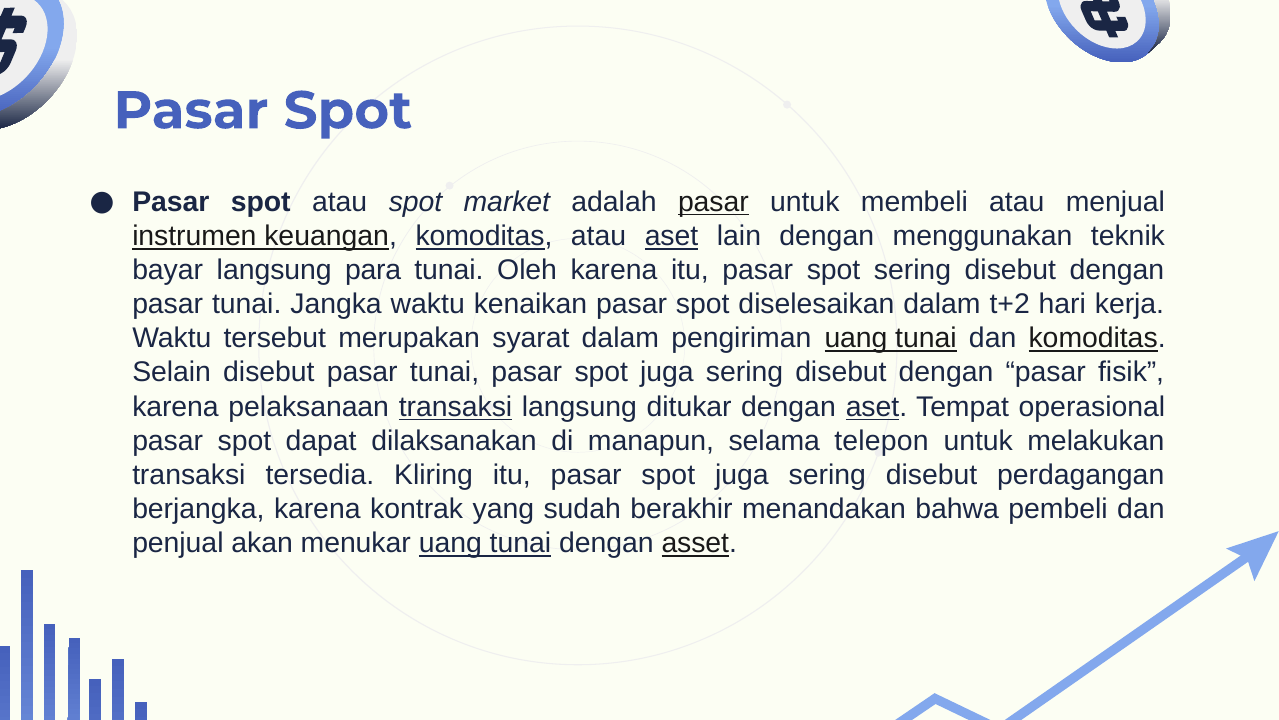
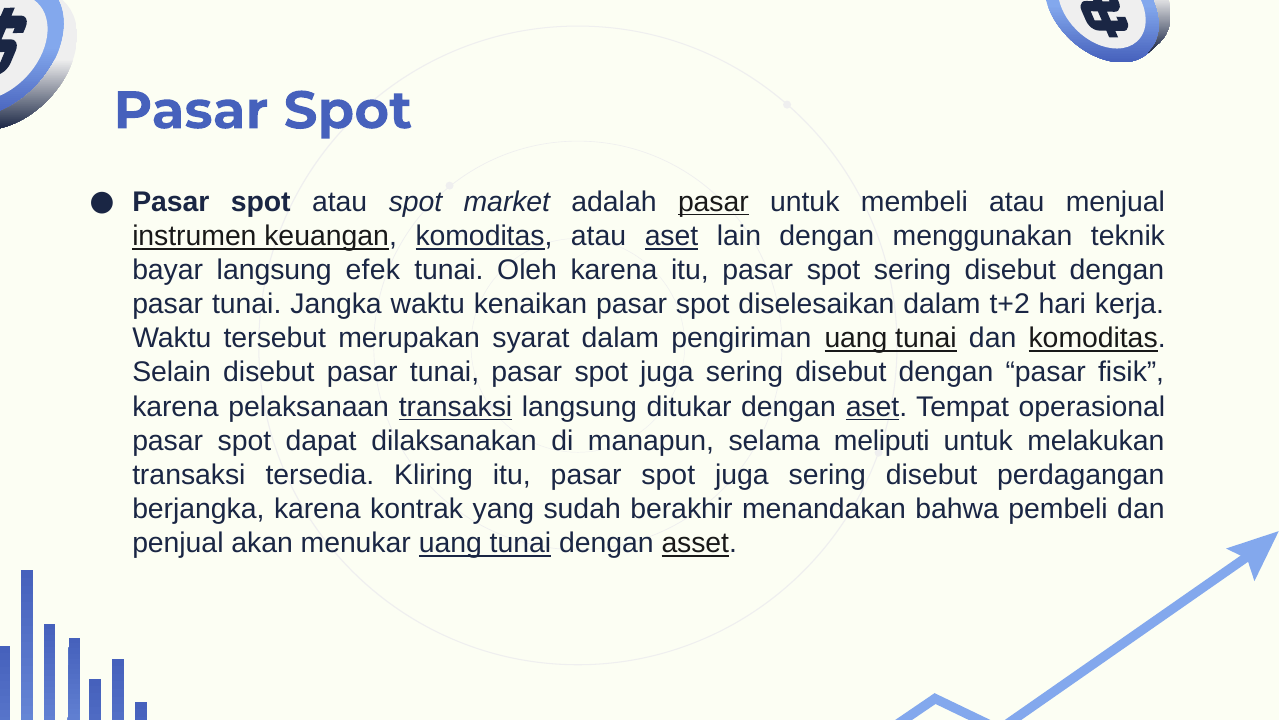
para: para -> efek (373, 270)
telepon: telepon -> meliputi (882, 440)
